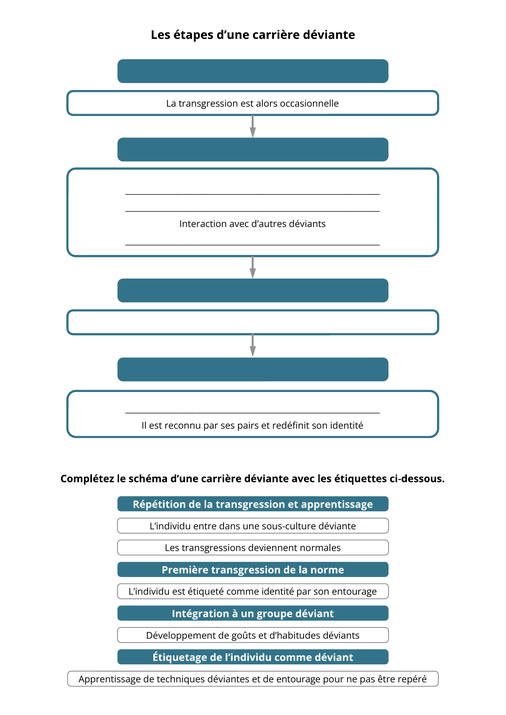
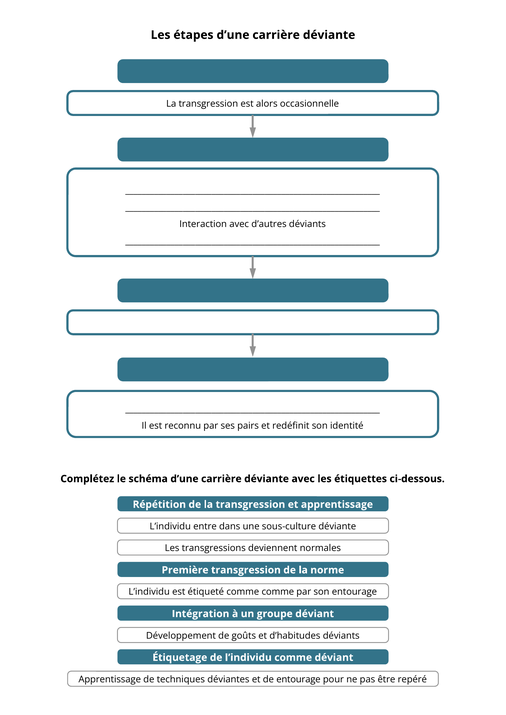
comme identité: identité -> comme (278, 592)
